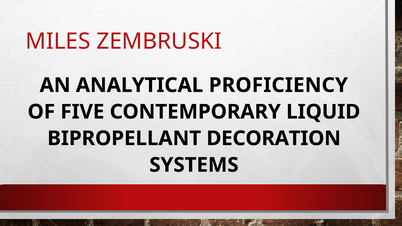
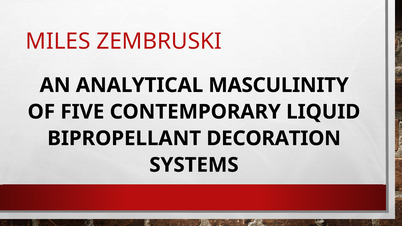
PROFICIENCY: PROFICIENCY -> MASCULINITY (279, 85)
